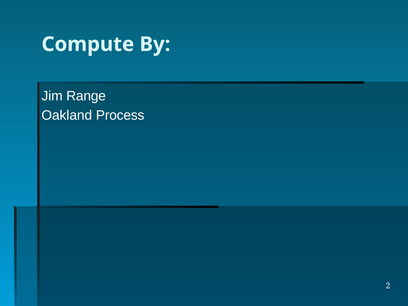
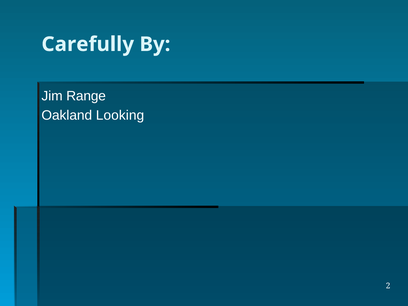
Compute: Compute -> Carefully (88, 44)
Process: Process -> Looking (120, 115)
